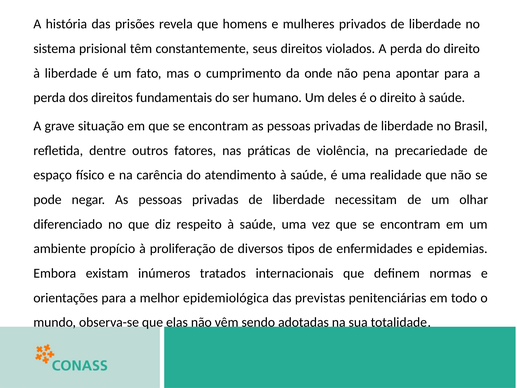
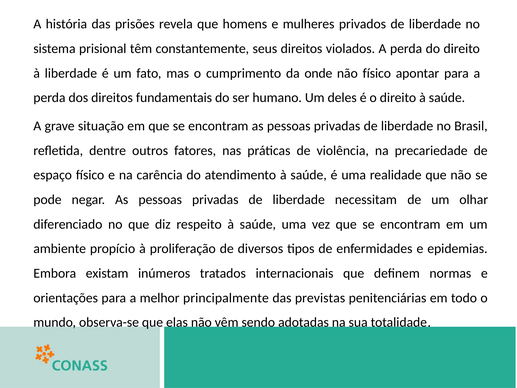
não pena: pena -> físico (377, 73)
epidemiológica: epidemiológica -> principalmente (226, 298)
